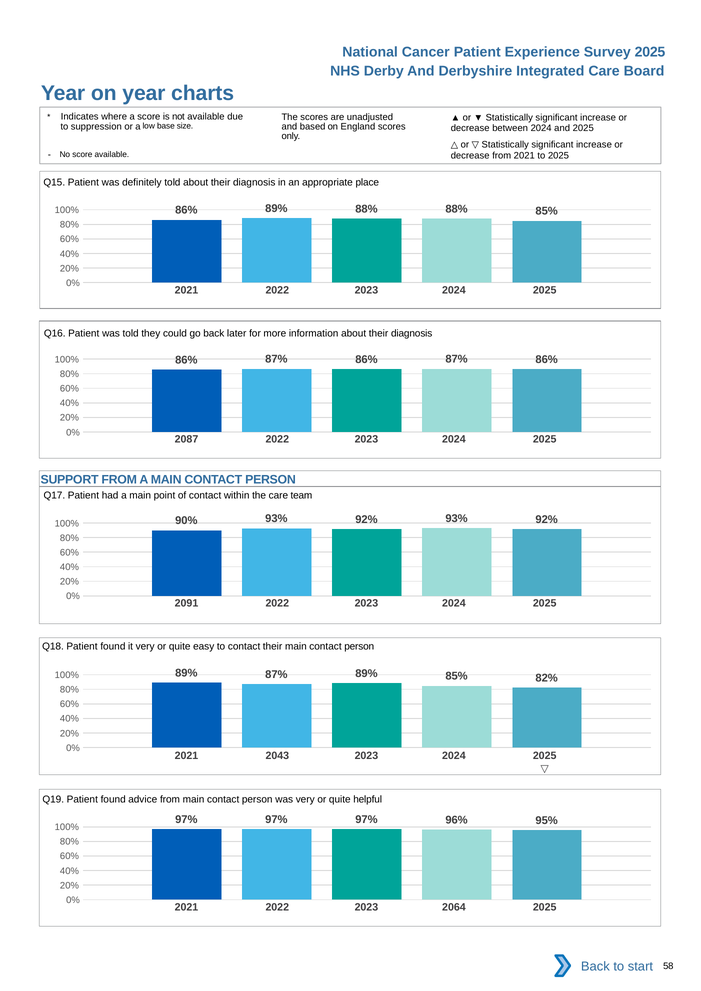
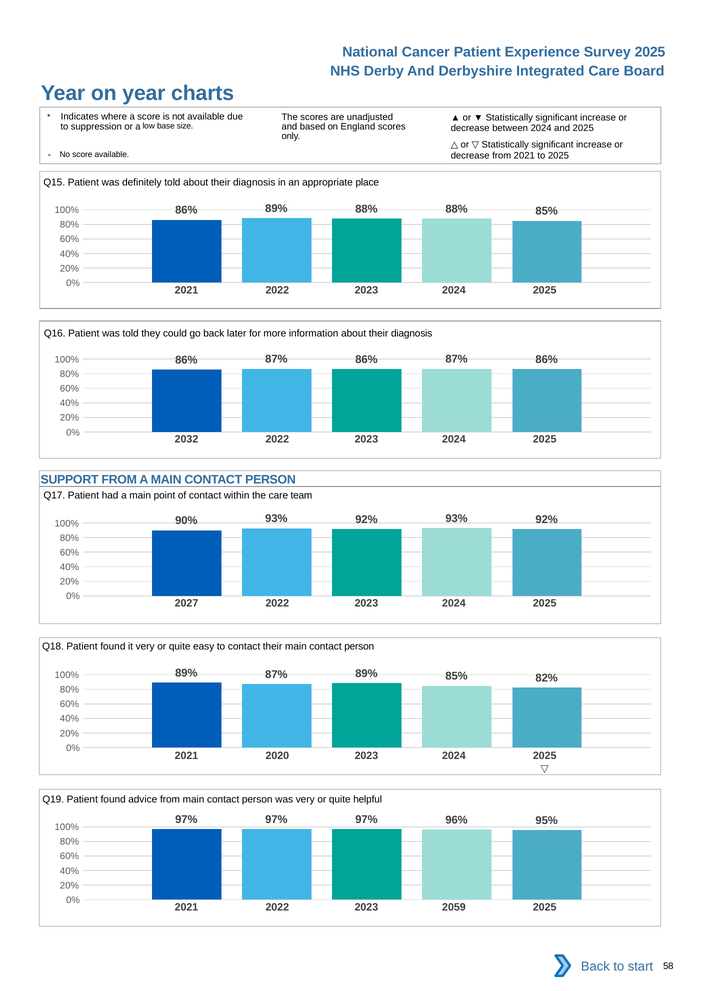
2087: 2087 -> 2032 (186, 440)
2091: 2091 -> 2027 (186, 604)
2043: 2043 -> 2020 (277, 757)
2064: 2064 -> 2059 (454, 908)
